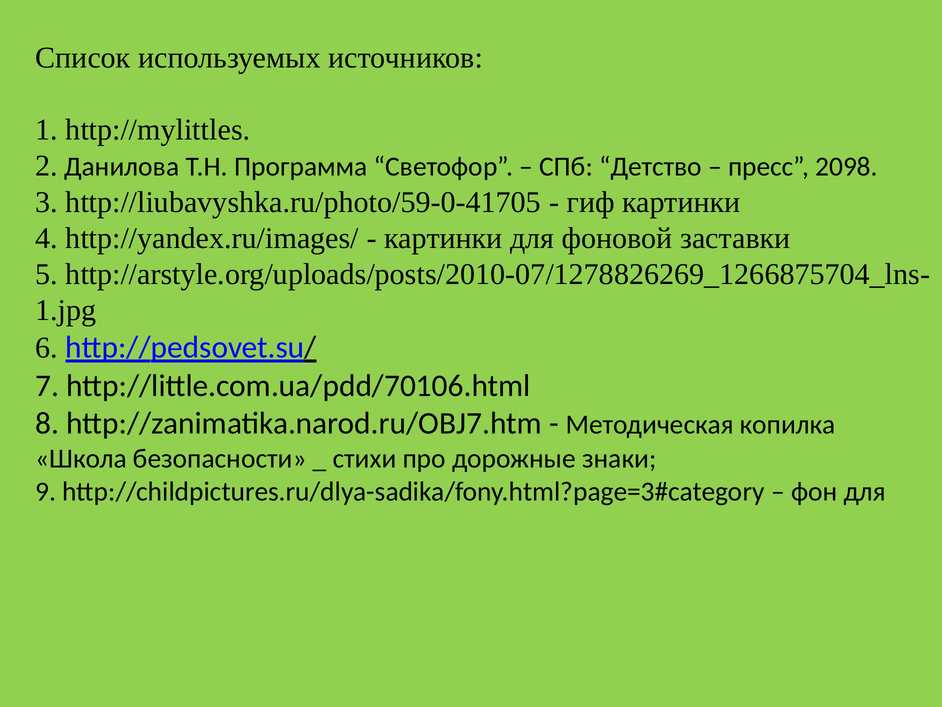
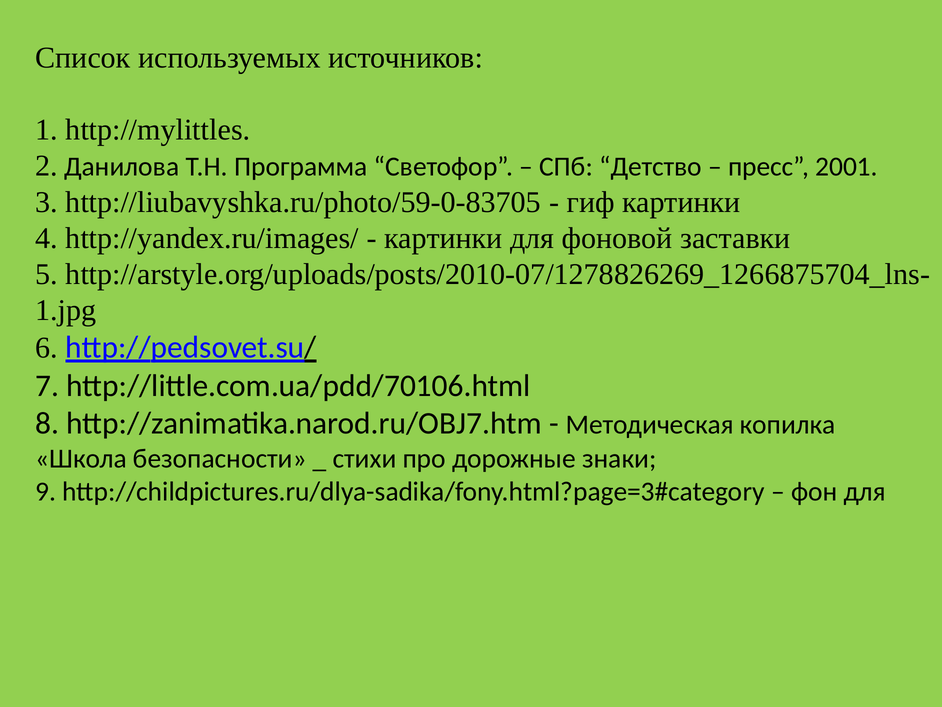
2098: 2098 -> 2001 (847, 167)
http://liubavyshka.ru/photo/59-0-41705: http://liubavyshka.ru/photo/59-0-41705 -> http://liubavyshka.ru/photo/59-0-83705 (303, 202)
